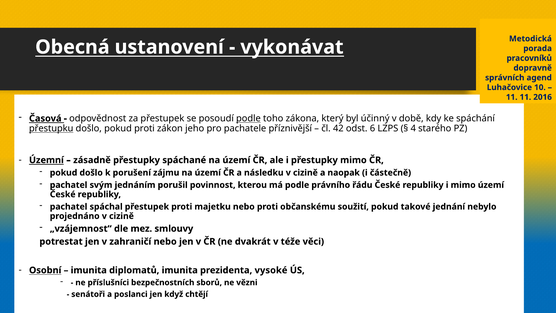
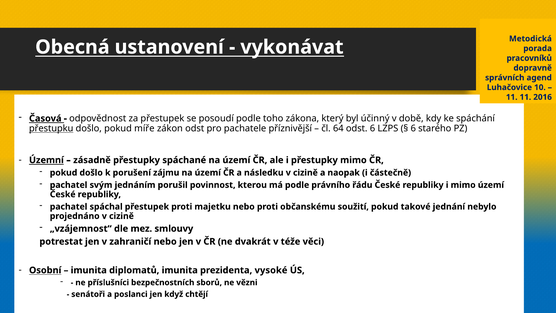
podle underline: present -> none (248, 118)
pokud proti: proti -> míře (144, 128)
zákon jeho: jeho -> odst (195, 128)
42: 42 -> 64 (338, 128)
4: 4 -> 6 (413, 128)
